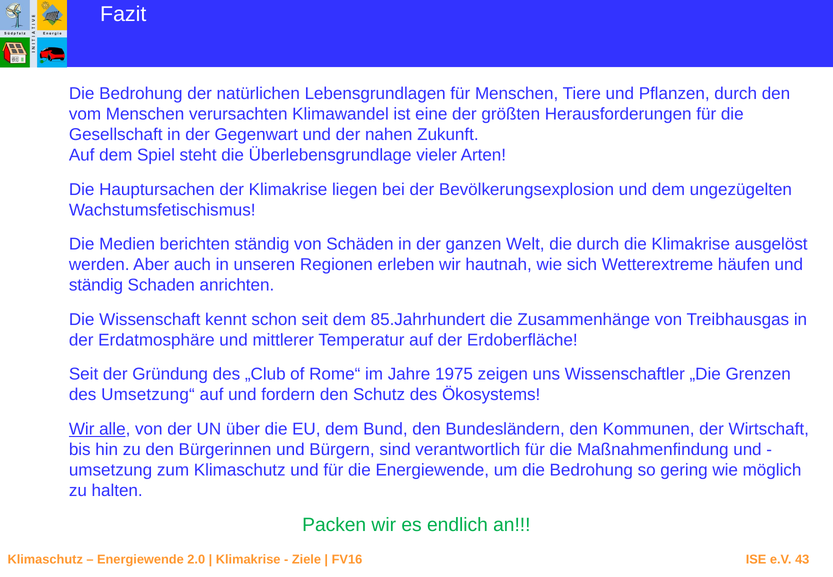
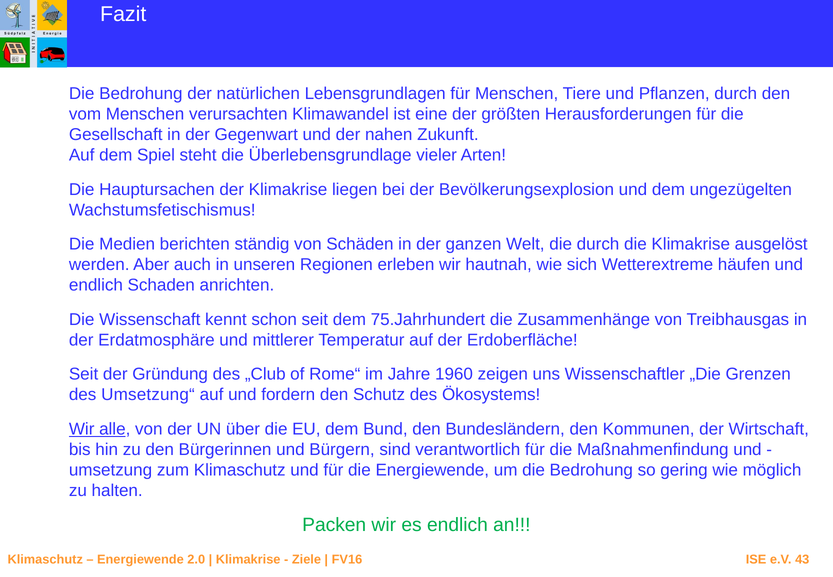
ständig: ständig -> endlich (96, 285)
85.Jahrhundert: 85.Jahrhundert -> 75.Jahrhundert (428, 319)
1975: 1975 -> 1960 (454, 374)
